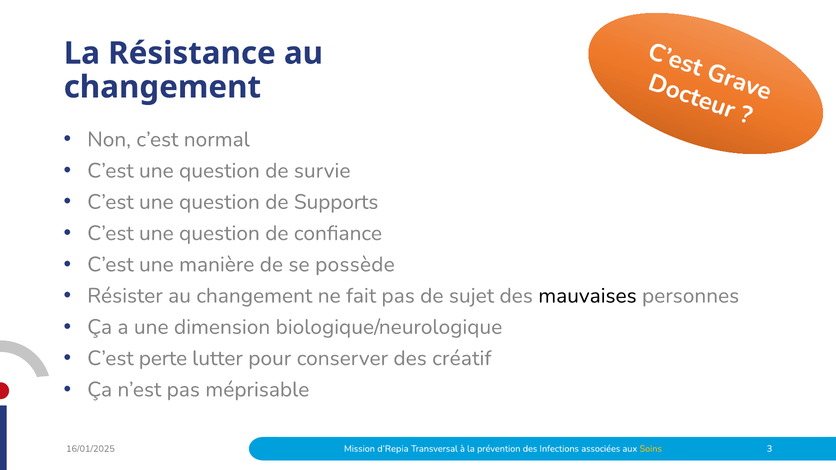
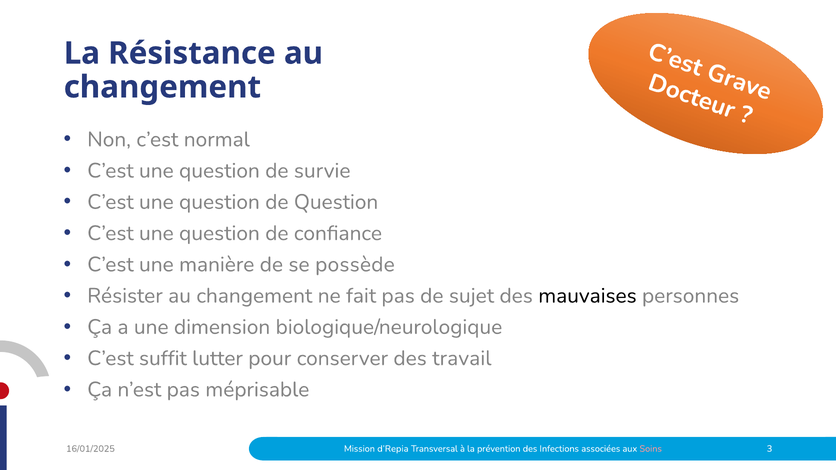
de Supports: Supports -> Question (336, 202)
perte: perte -> suffit (163, 358)
créatif: créatif -> travail (462, 358)
Soins colour: yellow -> pink (651, 449)
